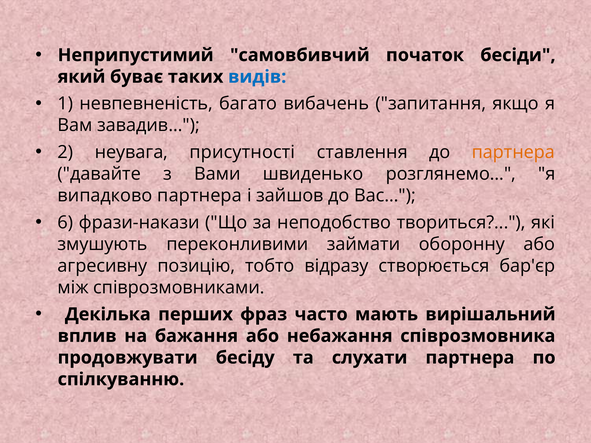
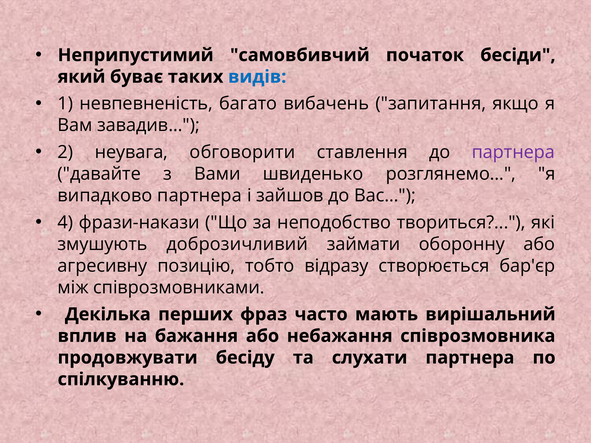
присутності: присутності -> обговорити (242, 152)
партнера colour: orange -> purple (513, 152)
6: 6 -> 4 (65, 223)
переконливими: переконливими -> доброзичливий (237, 244)
